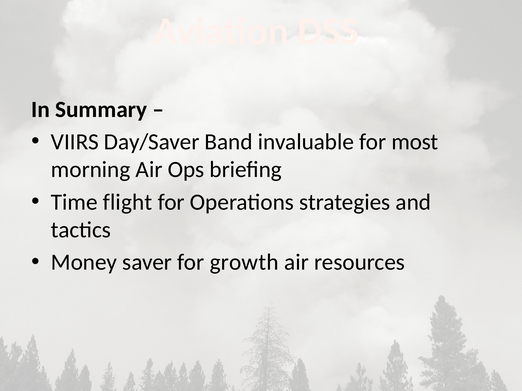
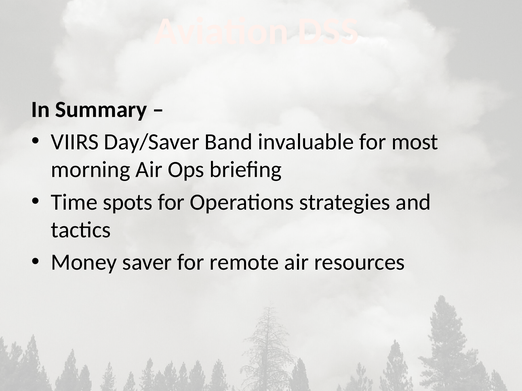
flight: flight -> spots (128, 202)
growth: growth -> remote (244, 263)
